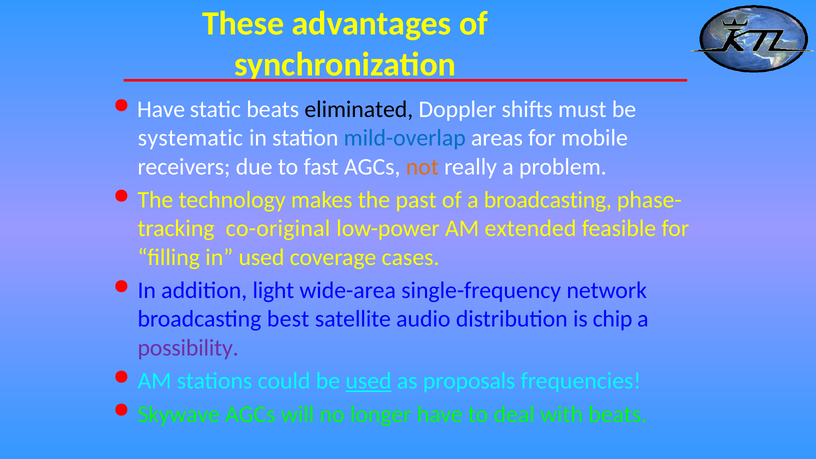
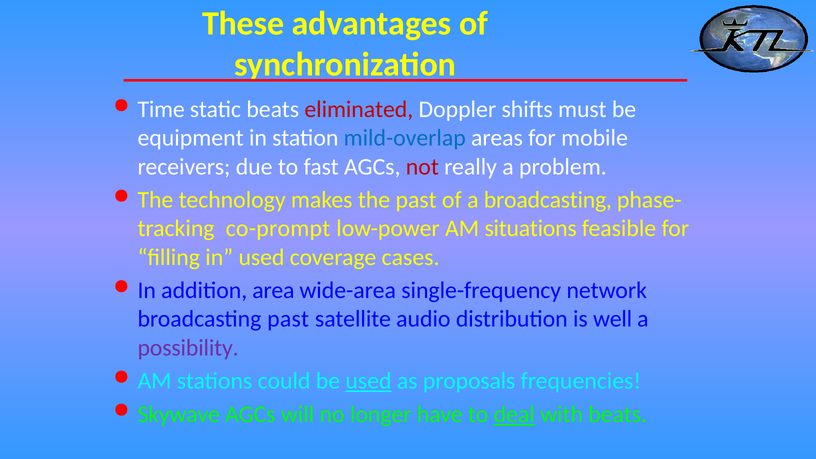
Have: Have -> Time (161, 110)
eliminated colour: black -> red (359, 110)
systematic: systematic -> equipment (191, 138)
not colour: orange -> red (422, 167)
co-original: co-original -> co-prompt (278, 229)
extended: extended -> situations (531, 229)
light: light -> area (273, 291)
broadcasting best: best -> past (288, 319)
chip: chip -> well (613, 319)
deal underline: none -> present (514, 414)
